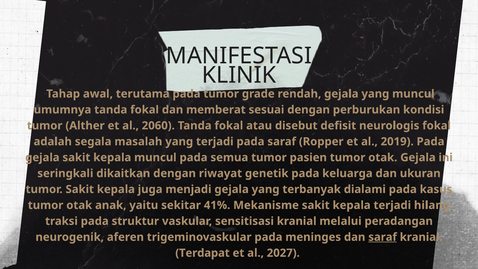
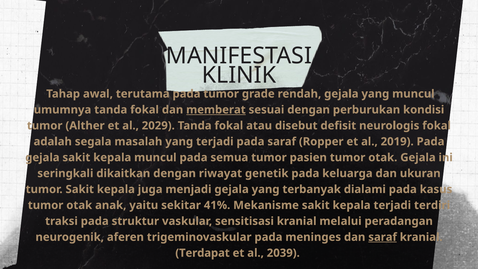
memberat underline: none -> present (216, 110)
2060: 2060 -> 2029 (158, 126)
hilang: hilang -> terdiri (432, 205)
2027: 2027 -> 2039 (283, 253)
